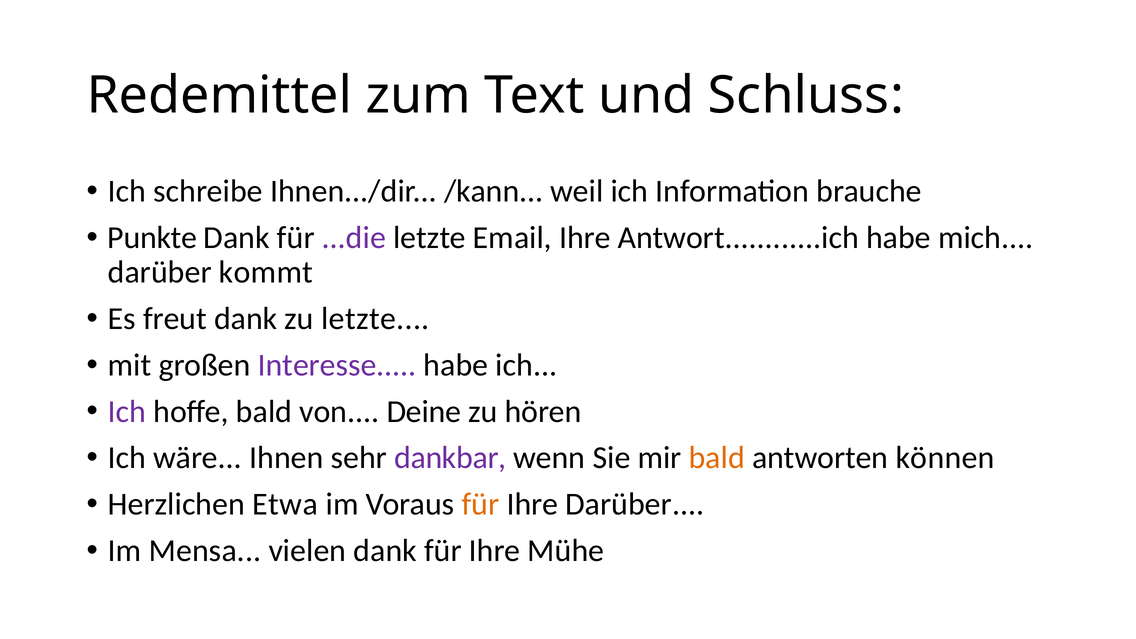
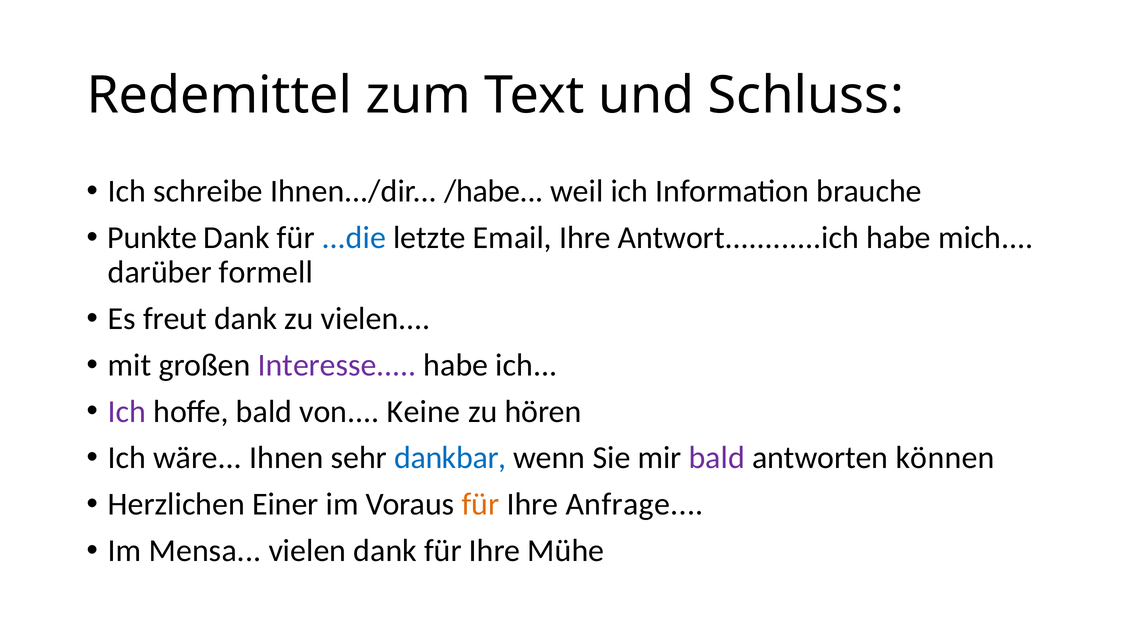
/kann: /kann -> /habe (494, 191)
...die colour: purple -> blue (354, 238)
kommt: kommt -> formell (266, 272)
zu letzte: letzte -> vielen (376, 319)
Deine: Deine -> Keine (424, 412)
dankbar colour: purple -> blue (450, 458)
bald colour: orange -> purple (717, 458)
Etwa: Etwa -> Einer (285, 504)
Ihre Darüber: Darüber -> Anfrage (635, 504)
